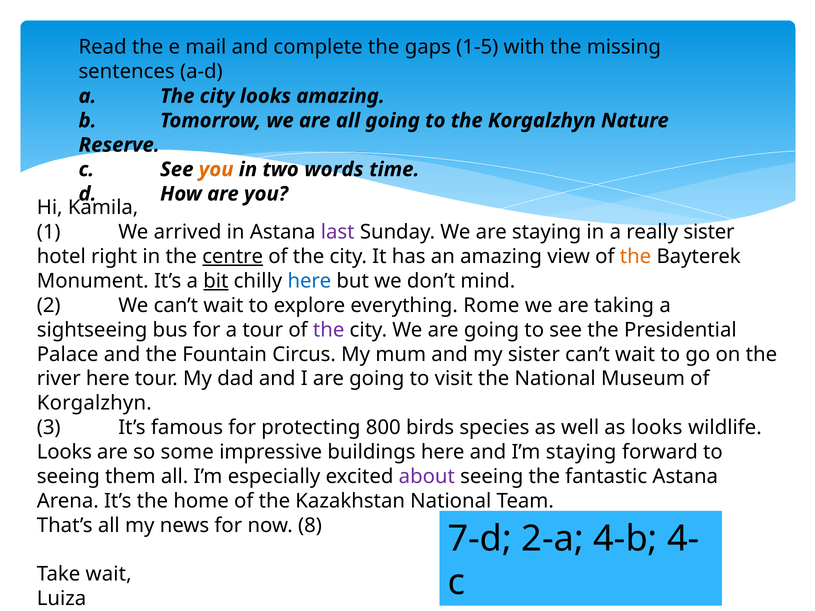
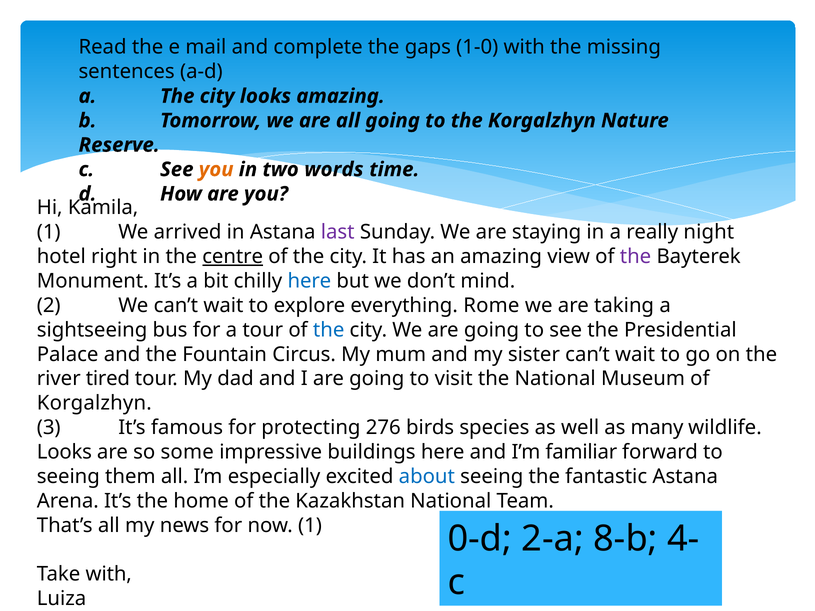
1-5: 1-5 -> 1-0 (477, 47)
really sister: sister -> night (709, 232)
the colour: orange -> purple (635, 257)
bit underline: present -> none (216, 281)
the colour: purple -> blue (329, 330)
river here: here -> tired (108, 379)
800: 800 -> 276 (383, 428)
as looks: looks -> many (657, 428)
I’m staying: staying -> familiar (581, 452)
about colour: purple -> blue (427, 477)
now 8: 8 -> 1 (310, 526)
7-d: 7-d -> 0-d (480, 539)
4-b: 4-b -> 8-b (625, 539)
Take wait: wait -> with (109, 574)
